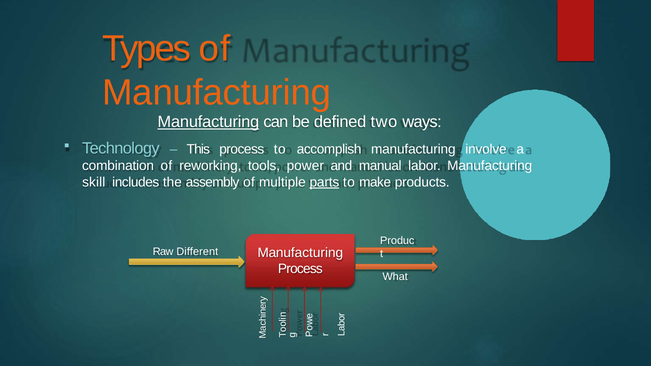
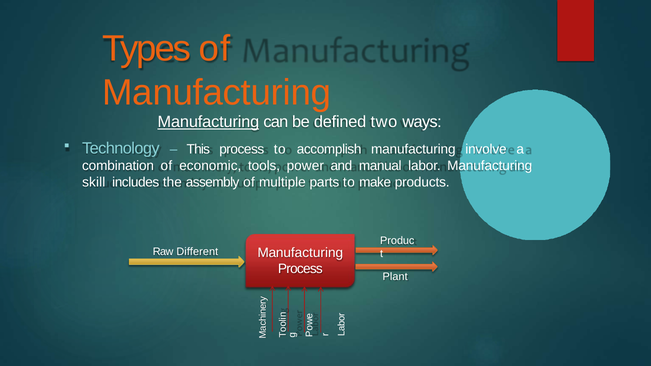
reworking: reworking -> economic (210, 166)
parts underline: present -> none (324, 182)
What: What -> Plant (395, 277)
